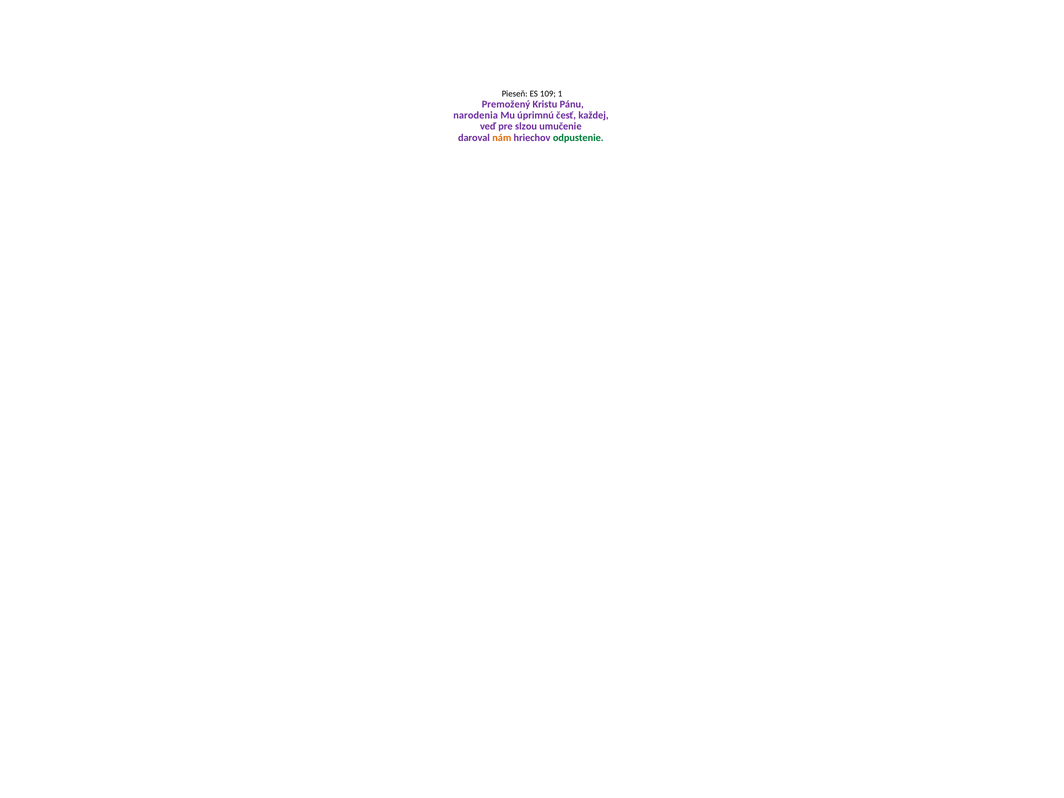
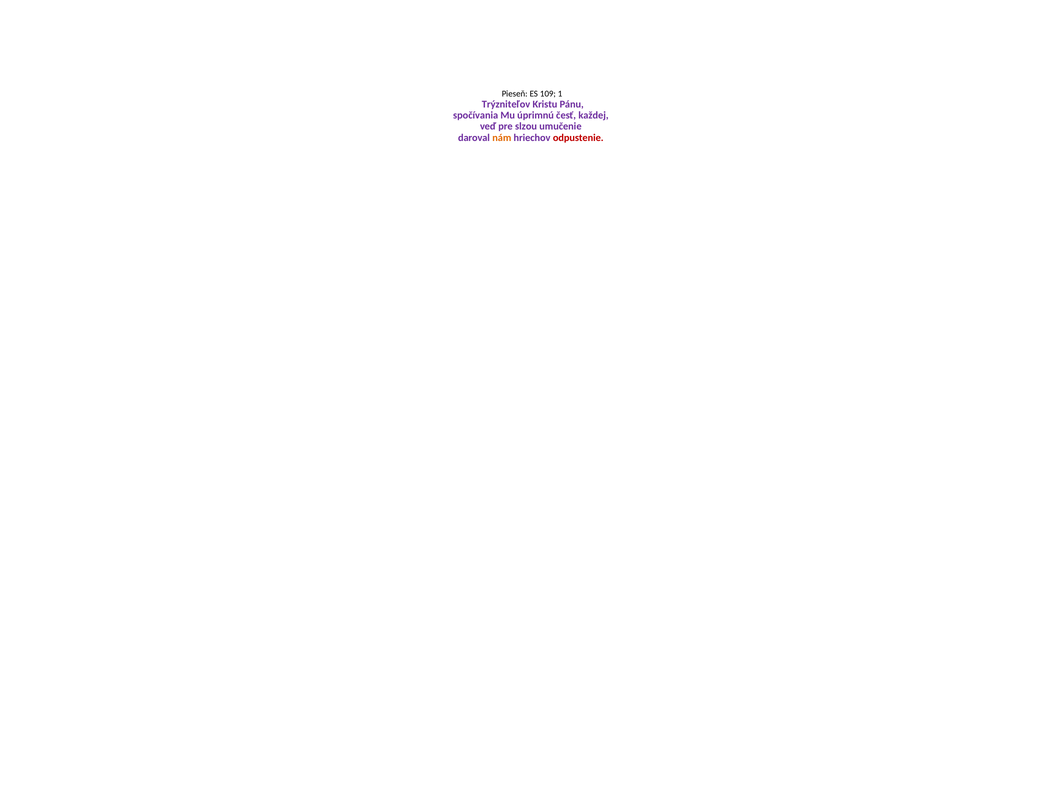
Premožený: Premožený -> Trýzniteľov (506, 104)
narodenia: narodenia -> spočívania (476, 115)
odpustenie colour: green -> red (578, 138)
